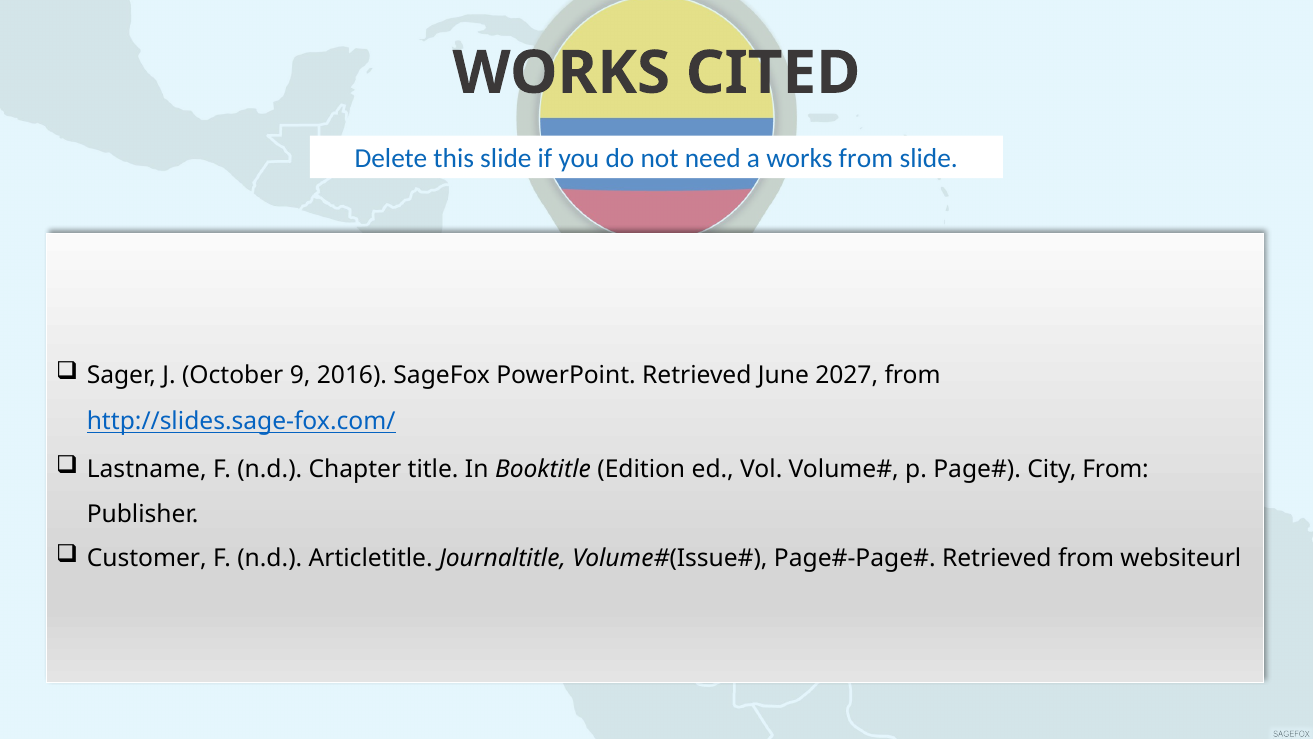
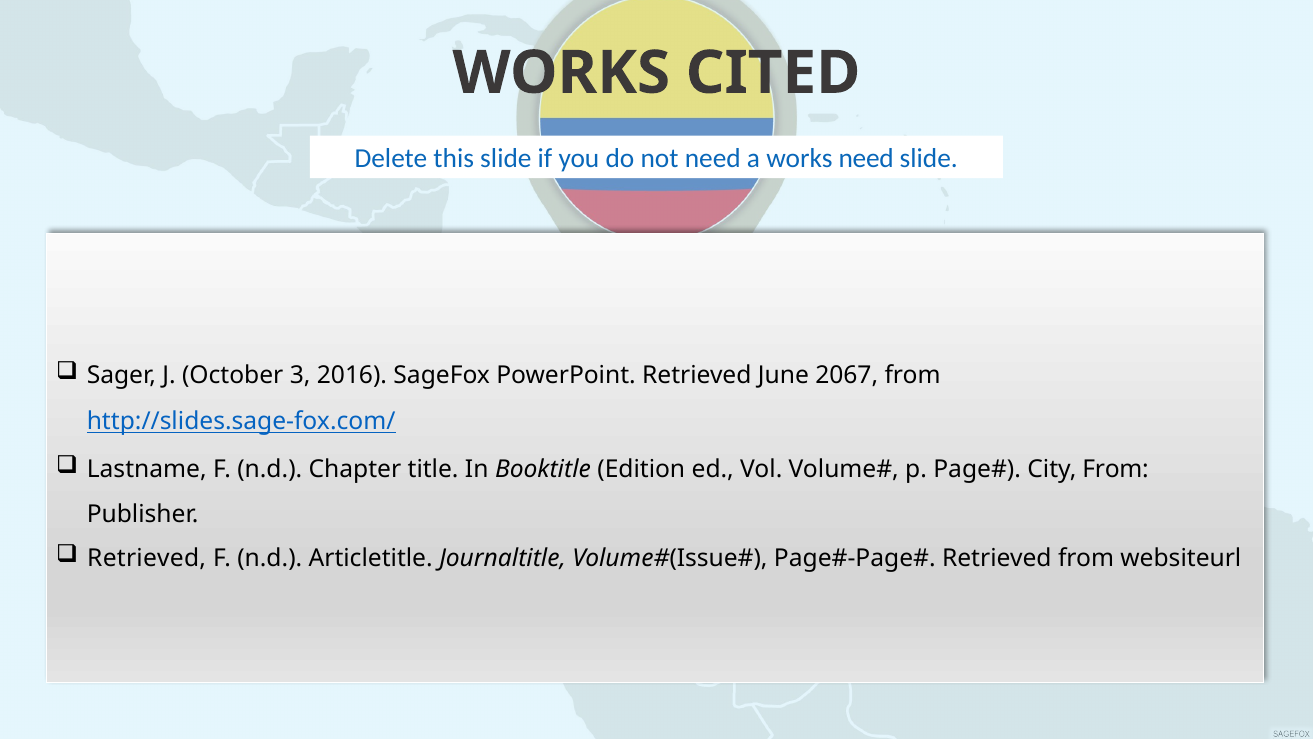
works from: from -> need (866, 159)
9: 9 -> 3 (300, 375)
2027: 2027 -> 2067 (847, 375)
Customer: Customer -> Retrieved (147, 558)
